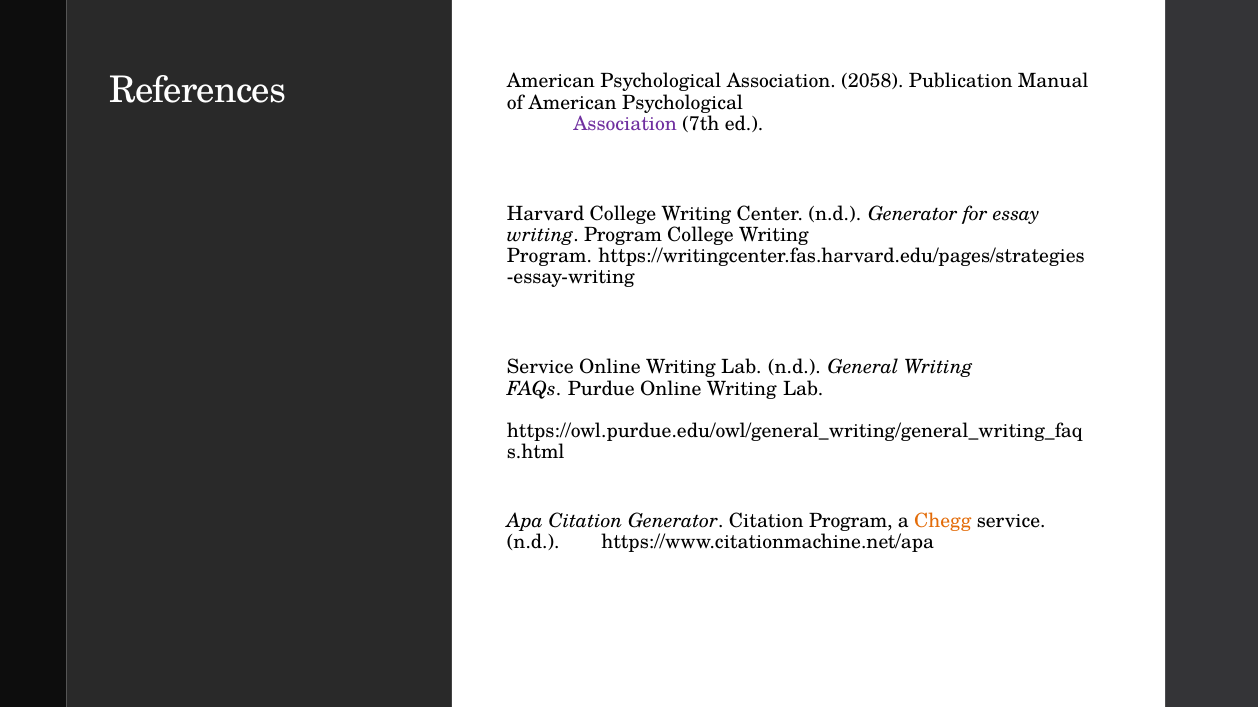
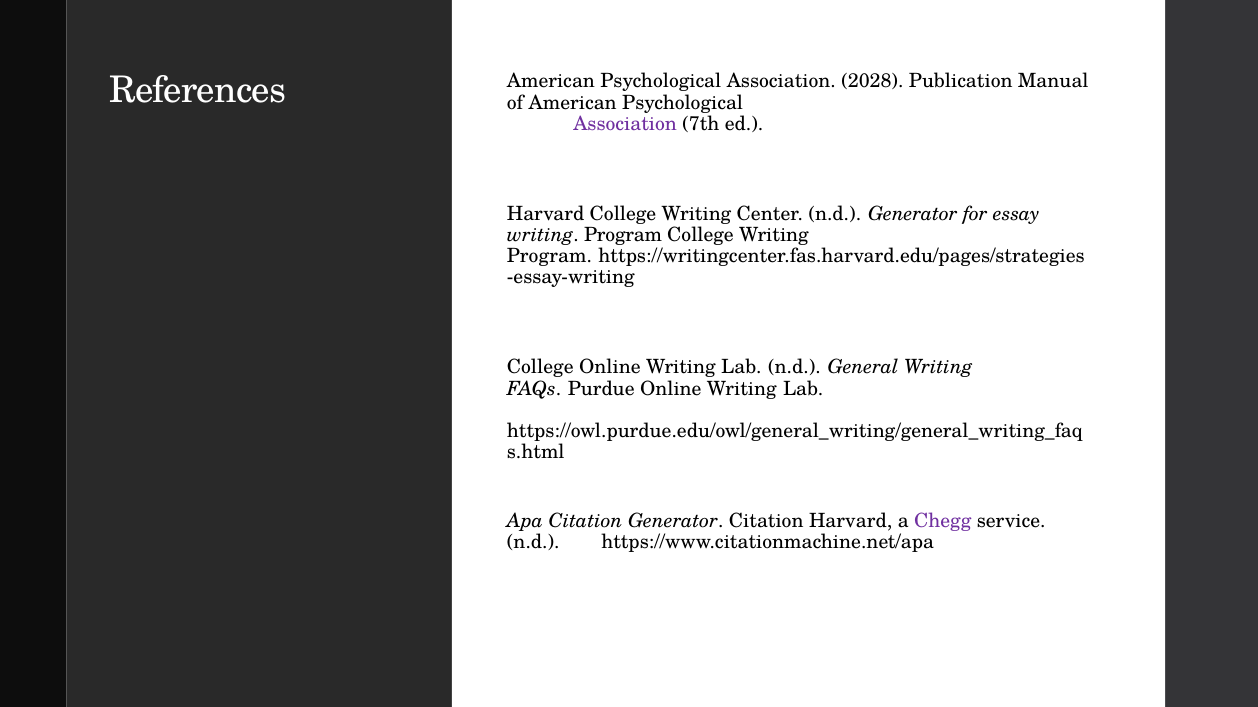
2058: 2058 -> 2028 (872, 82)
Service: Service -> College (540, 368)
Citation Program: Program -> Harvard (851, 521)
Chegg colour: orange -> purple (943, 521)
